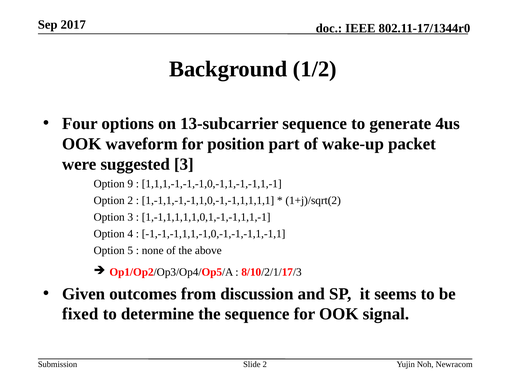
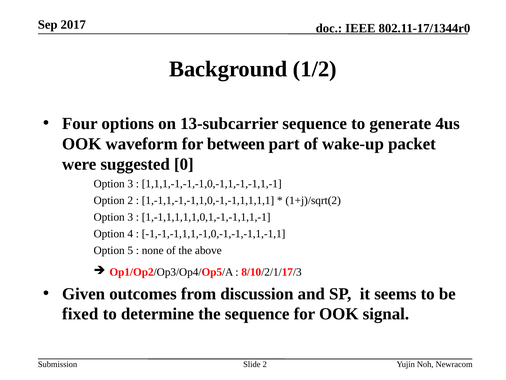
position: position -> between (236, 144)
suggested 3: 3 -> 0 (184, 164)
9: 9 -> 3 (130, 184)
